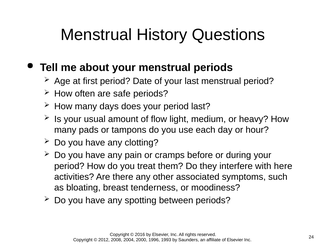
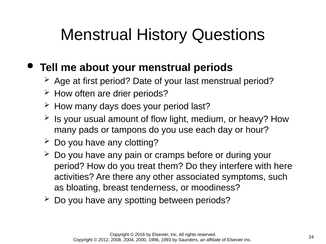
safe: safe -> drier (122, 94)
